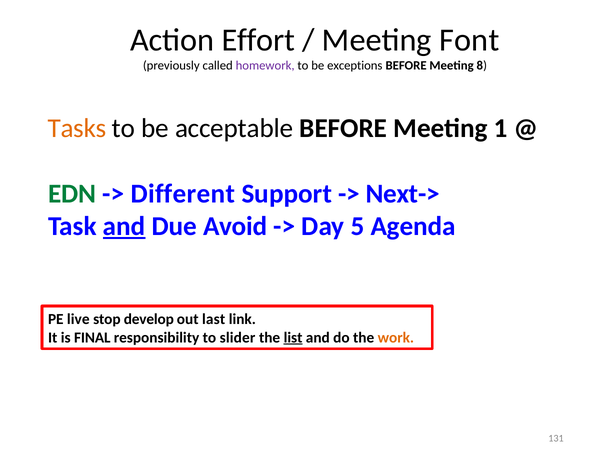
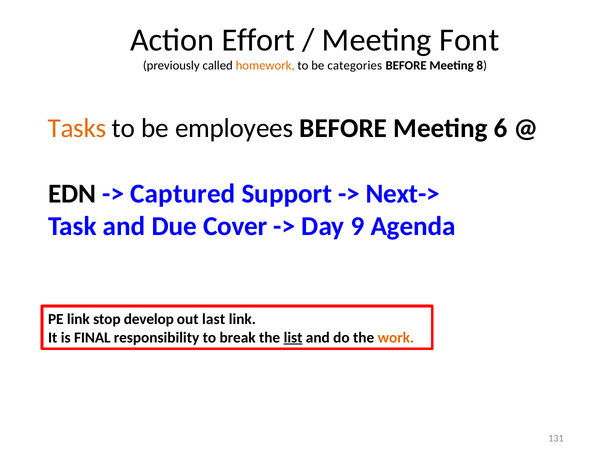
homework colour: purple -> orange (265, 66)
exceptions: exceptions -> categories (355, 66)
acceptable: acceptable -> employees (234, 128)
1: 1 -> 6 (501, 128)
EDN colour: green -> black (72, 194)
Different: Different -> Captured (183, 194)
and underline: present -> none (124, 226)
Avoid: Avoid -> Cover (235, 226)
5: 5 -> 9 (357, 226)
PE live: live -> link (78, 319)
slider: slider -> break (238, 338)
